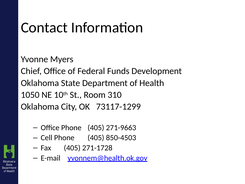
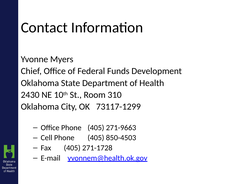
1050: 1050 -> 2430 (30, 95)
